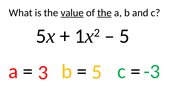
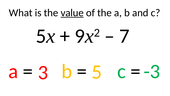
the underline: present -> none (104, 13)
1: 1 -> 9 (80, 36)
5: 5 -> 7 (124, 36)
